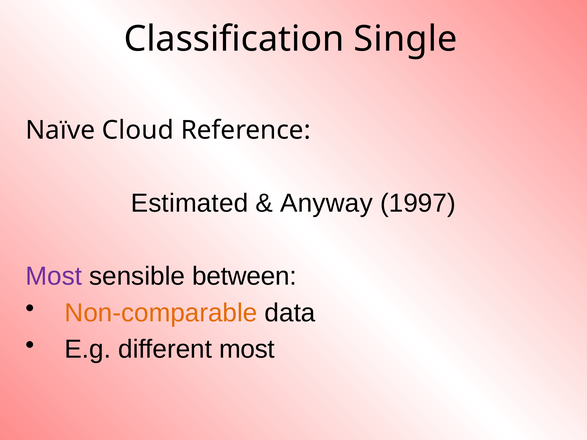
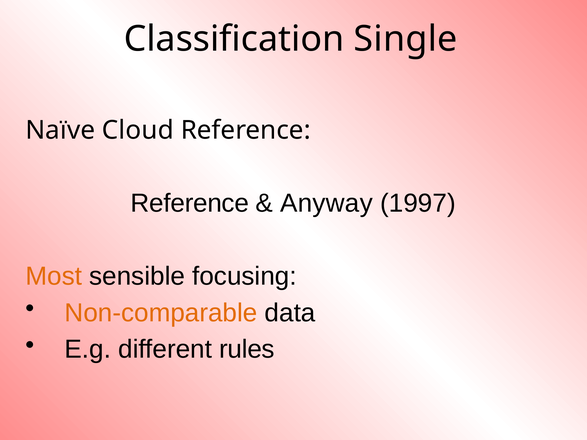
Estimated: Estimated -> Reference (190, 203)
Most colour: purple -> orange (54, 276)
between: between -> focusing (244, 276)
different most: most -> rules (247, 350)
